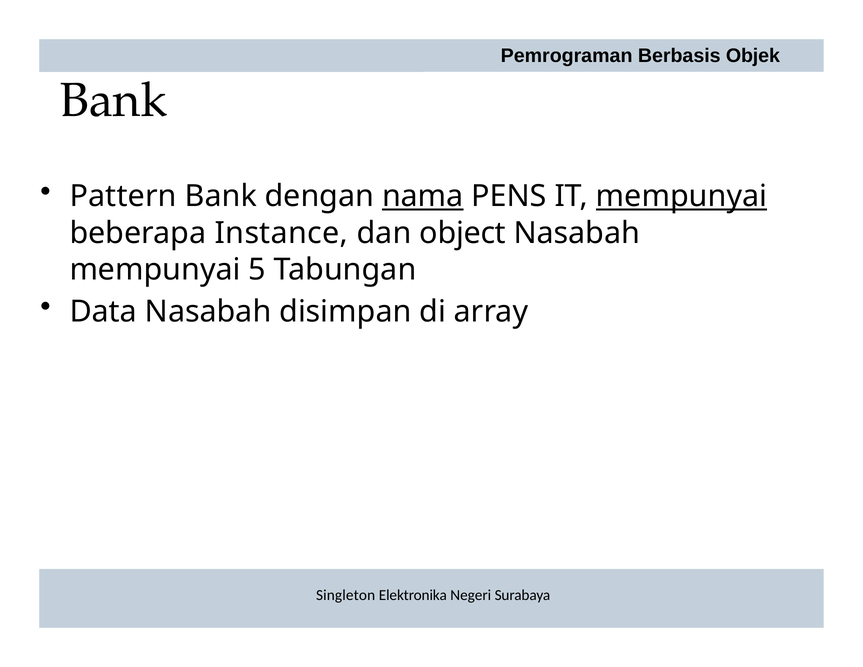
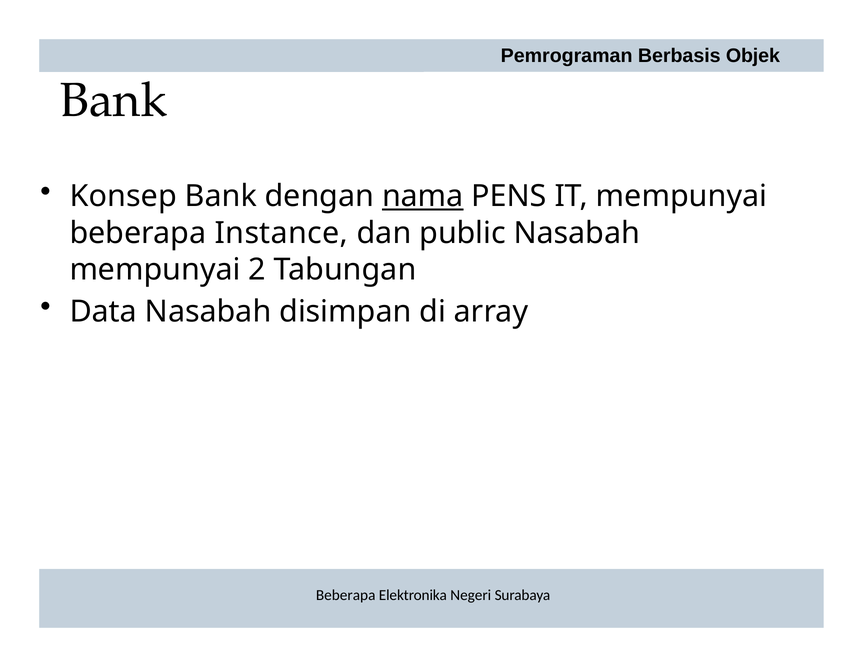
Pattern: Pattern -> Konsep (123, 196)
mempunyai underline: present -> none (681, 196)
object: object -> public (463, 233)
5: 5 -> 2 (257, 270)
Singleton: Singleton -> Beberapa (346, 595)
